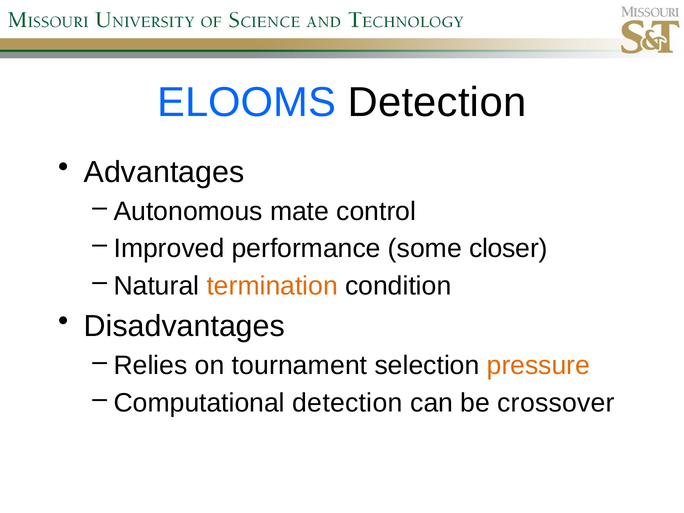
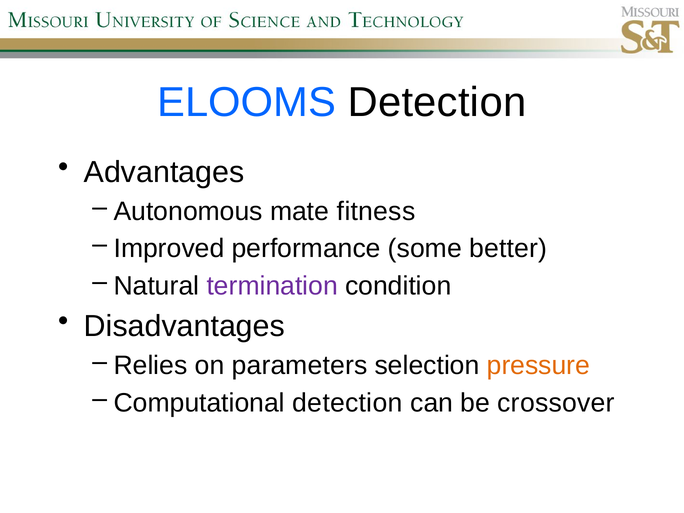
control: control -> fitness (376, 211)
closer: closer -> better (508, 249)
termination colour: orange -> purple (272, 286)
tournament: tournament -> parameters (300, 366)
